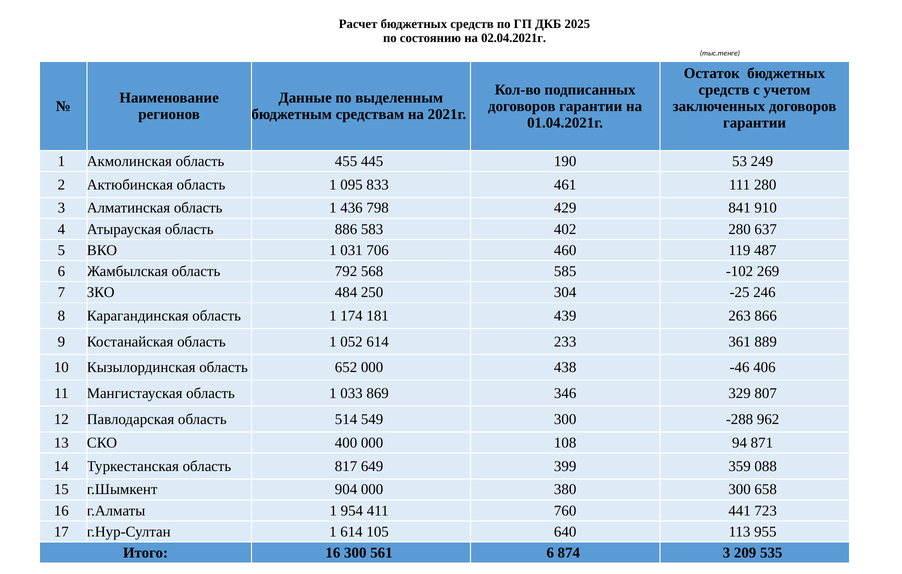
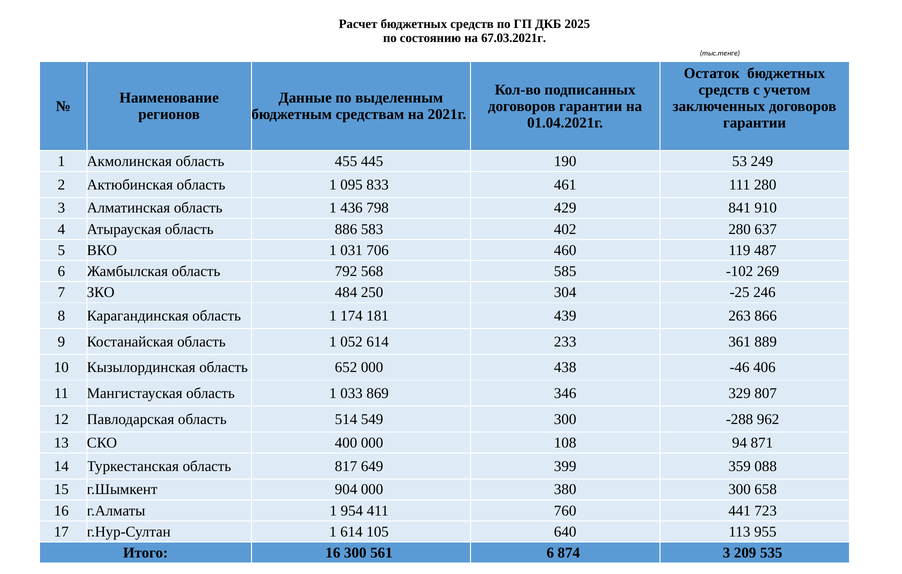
02.04.2021г: 02.04.2021г -> 67.03.2021г (514, 38)
